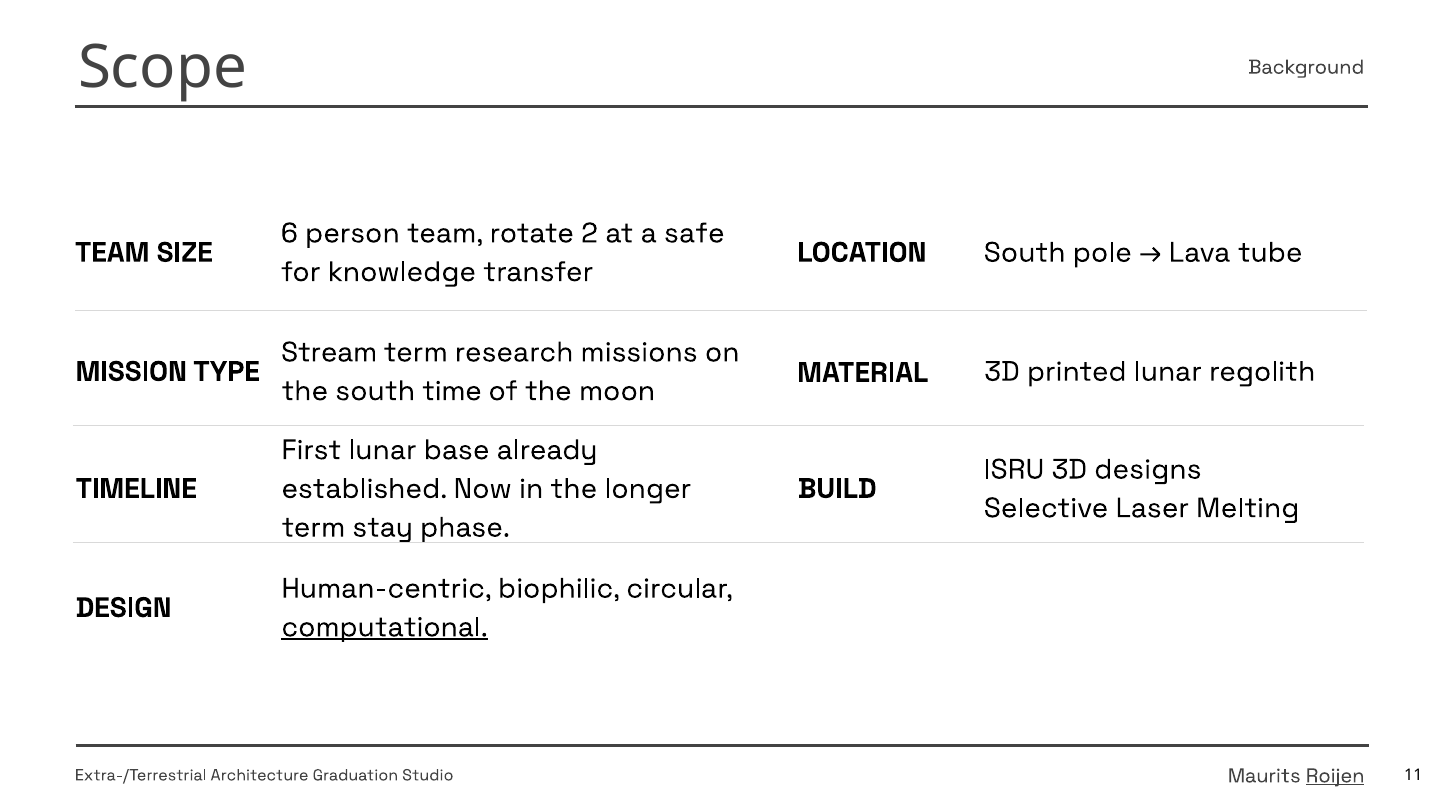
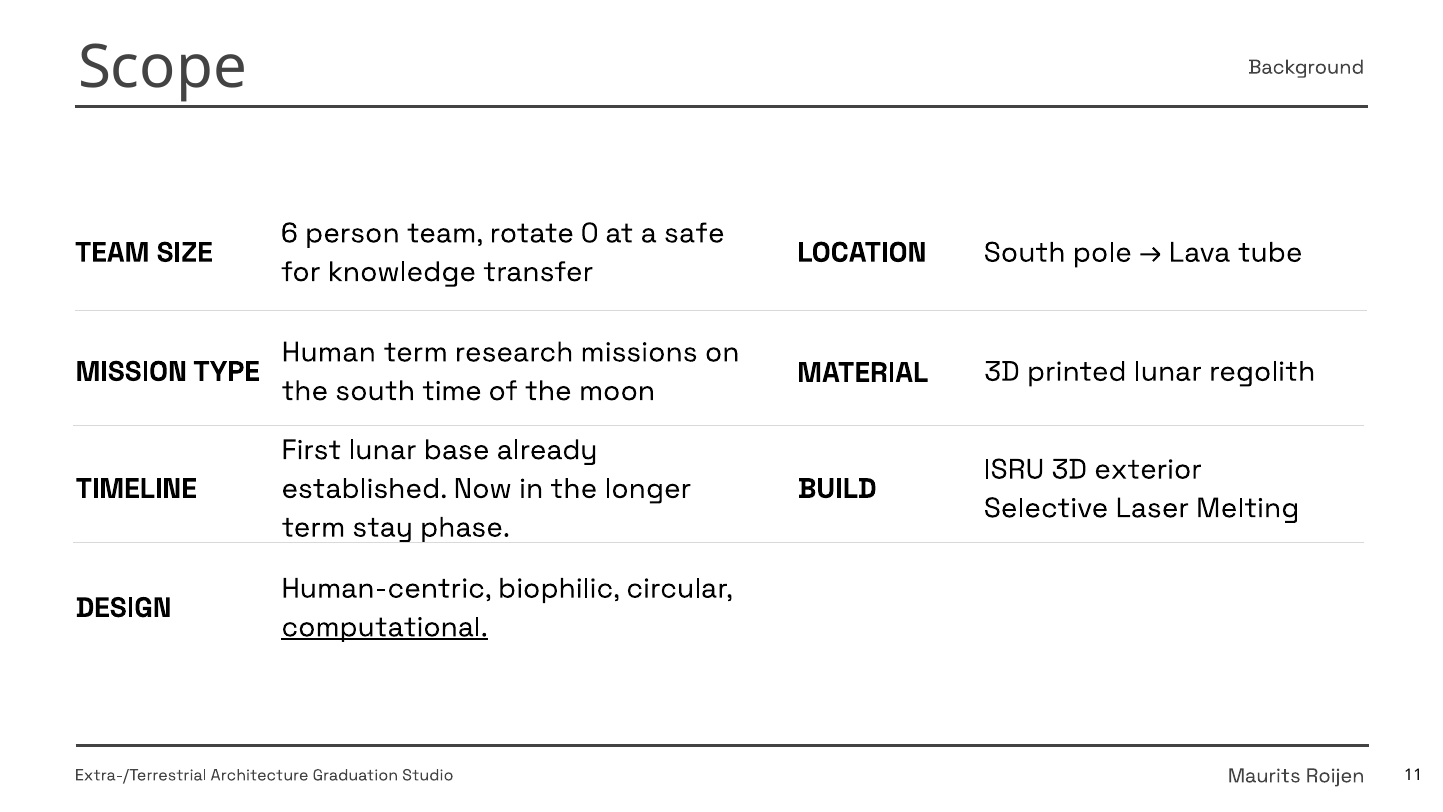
2: 2 -> 0 (590, 233)
Stream: Stream -> Human (329, 352)
designs: designs -> exterior (1148, 469)
Roijen underline: present -> none (1335, 775)
